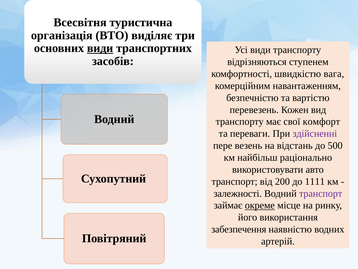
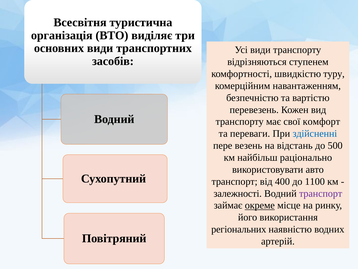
види underline: present -> none (100, 48)
вага: вага -> туру (334, 74)
здійсненні colour: purple -> blue (315, 133)
200: 200 -> 400 (282, 181)
1111: 1111 -> 1100 (315, 181)
забезпечення: забезпечення -> регіональних (239, 229)
